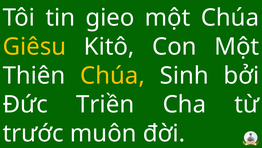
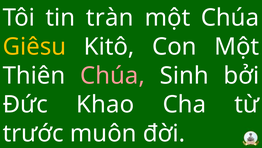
gieo: gieo -> tràn (110, 18)
Chúa colour: yellow -> pink (112, 75)
Triền: Triền -> Khao (105, 104)
